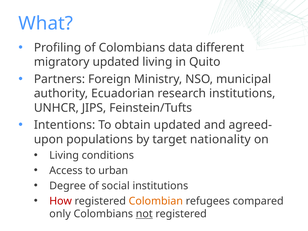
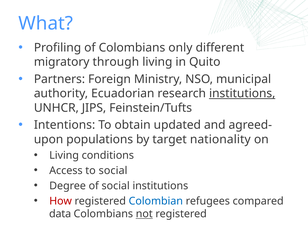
data: data -> only (180, 48)
migratory updated: updated -> through (116, 62)
institutions underline: none -> present (242, 94)
to urban: urban -> social (113, 171)
Colombian colour: orange -> blue (156, 201)
only: only -> data (60, 214)
